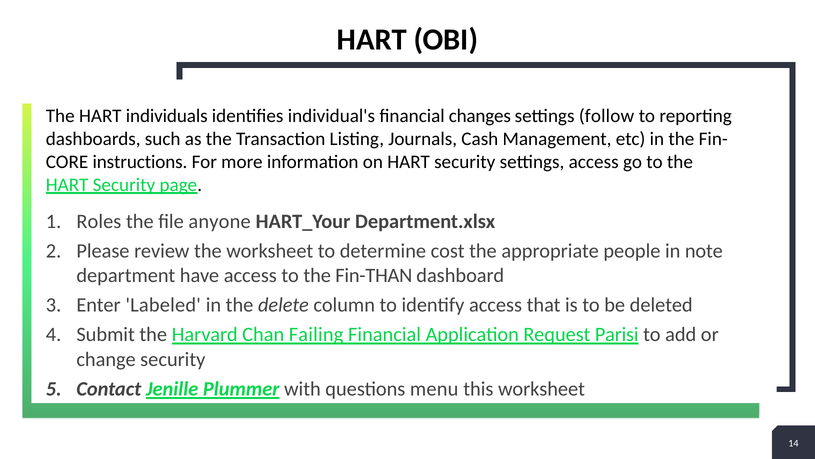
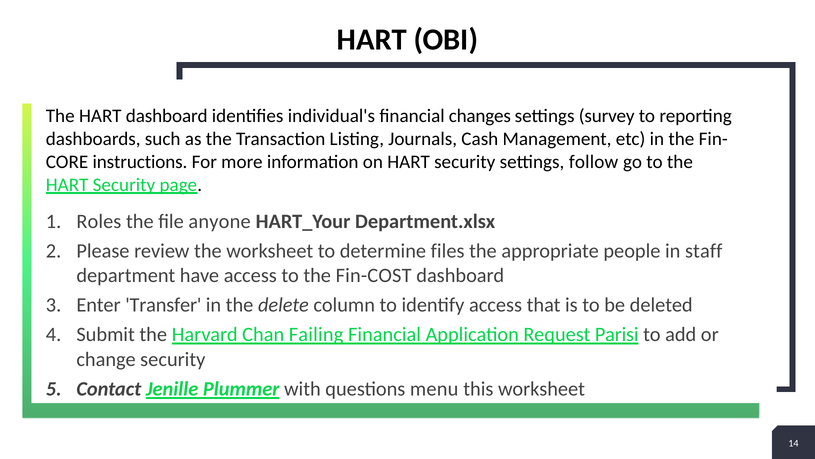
HART individuals: individuals -> dashboard (167, 116)
follow: follow -> survey (607, 116)
settings access: access -> follow (594, 162)
cost: cost -> files (448, 251)
note: note -> staff (704, 251)
Fin-THAN: Fin-THAN -> Fin-COST (374, 275)
Labeled: Labeled -> Transfer (163, 305)
